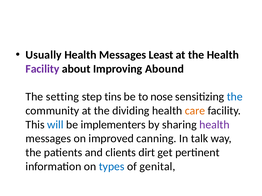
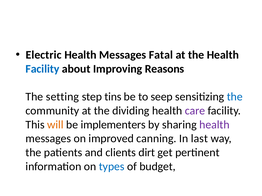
Usually: Usually -> Electric (44, 55)
Least: Least -> Fatal (161, 55)
Facility colour: purple -> blue (42, 69)
Abound: Abound -> Reasons (165, 69)
nose: nose -> seep (162, 97)
care colour: orange -> purple (195, 111)
will colour: blue -> orange (55, 125)
talk: talk -> last (199, 139)
genital: genital -> budget (158, 167)
